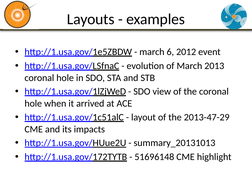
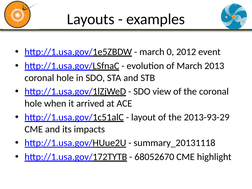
6: 6 -> 0 (170, 52)
2013-47-29: 2013-47-29 -> 2013-93-29 (207, 117)
summary_20131013: summary_20131013 -> summary_20131118 (174, 143)
51696148: 51696148 -> 68052670 (154, 157)
